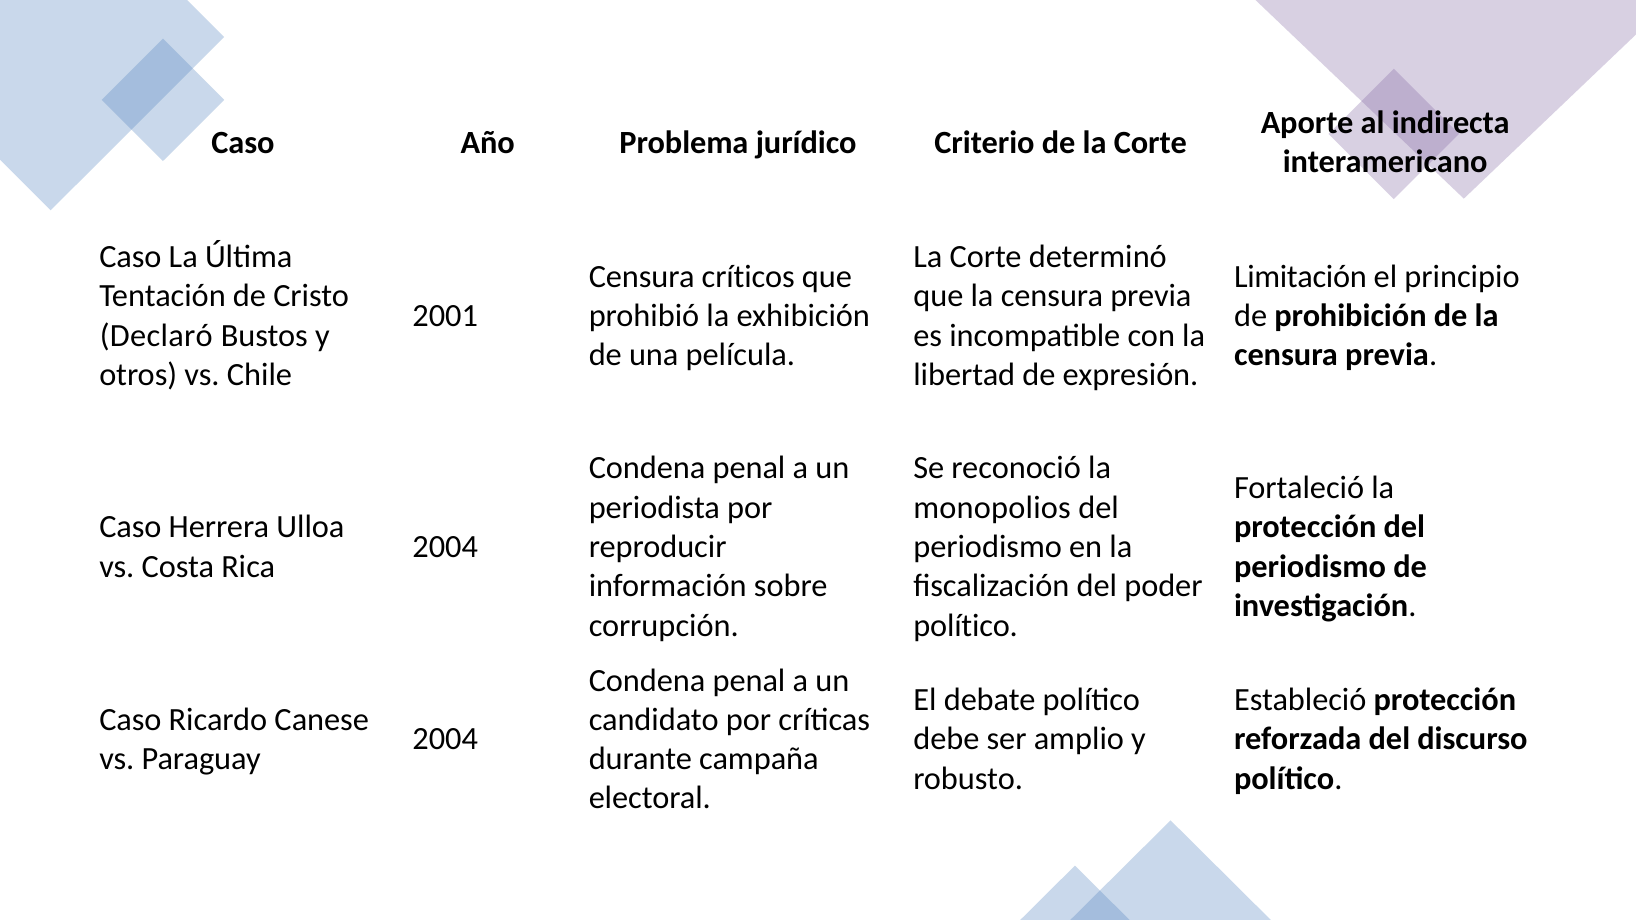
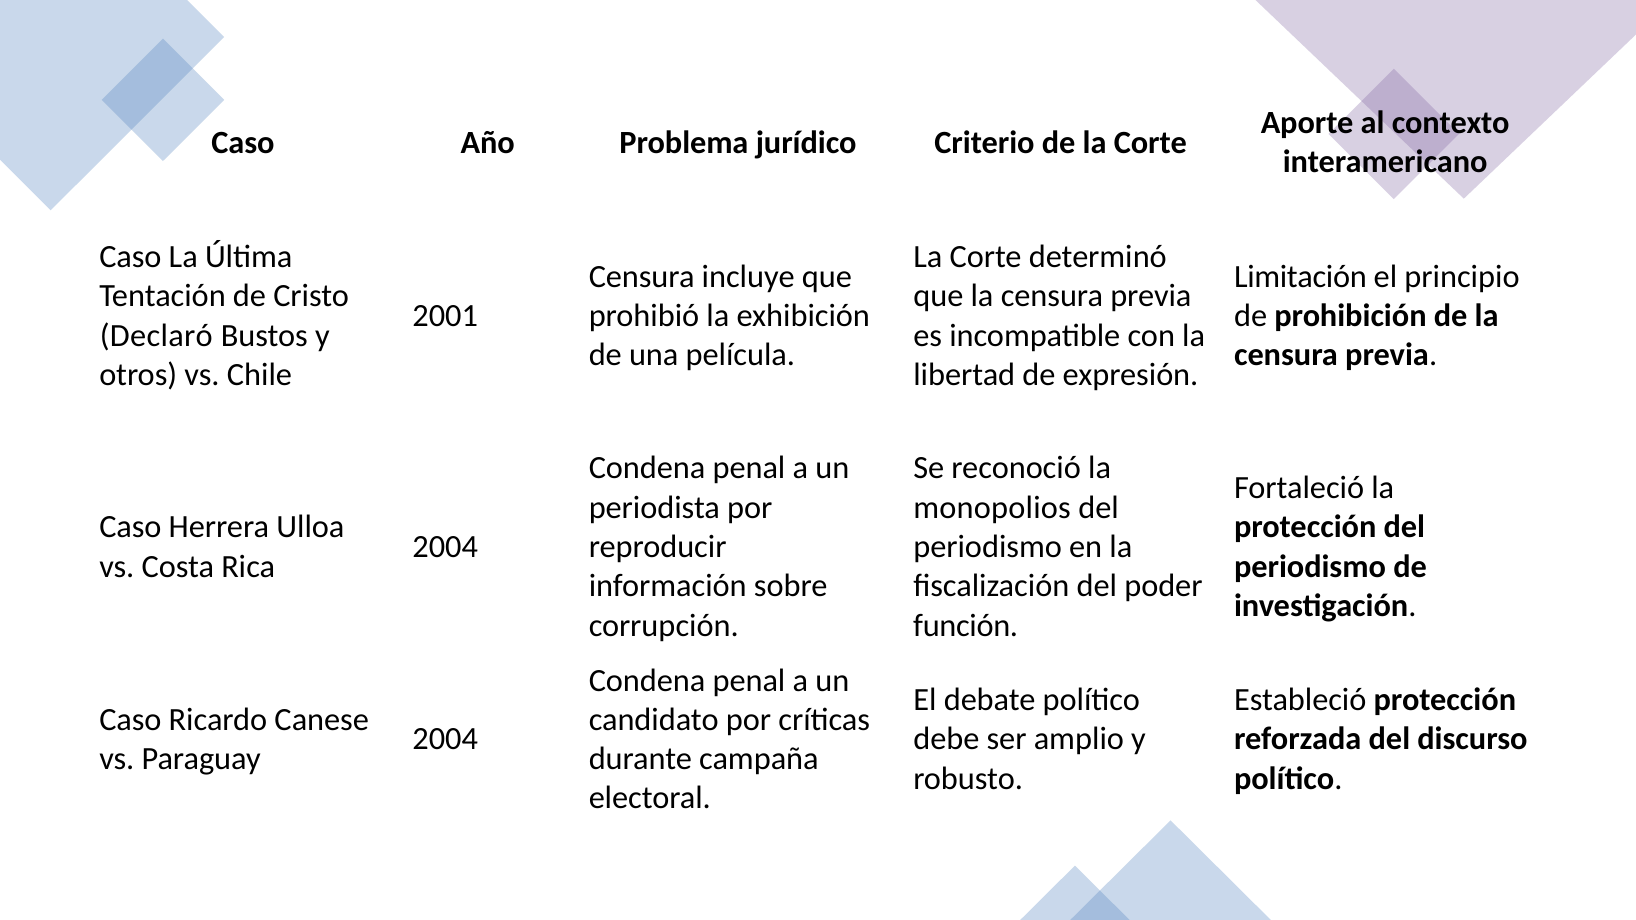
indirecta: indirecta -> contexto (1451, 123)
críticos: críticos -> incluye (748, 277)
político: político -> función (966, 626)
